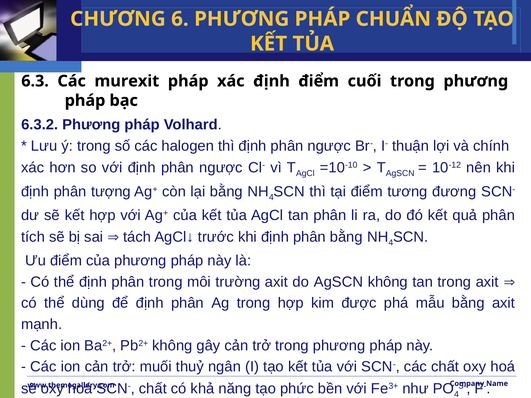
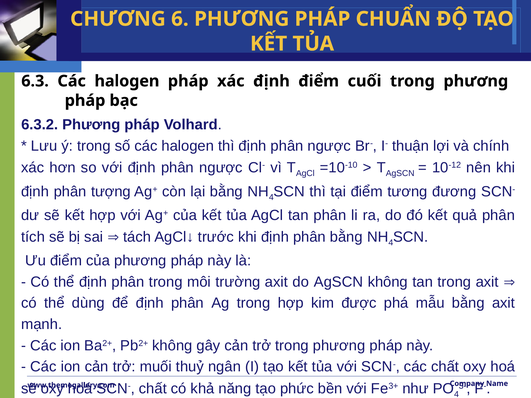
6.3 Các murexit: murexit -> halogen (127, 81)
